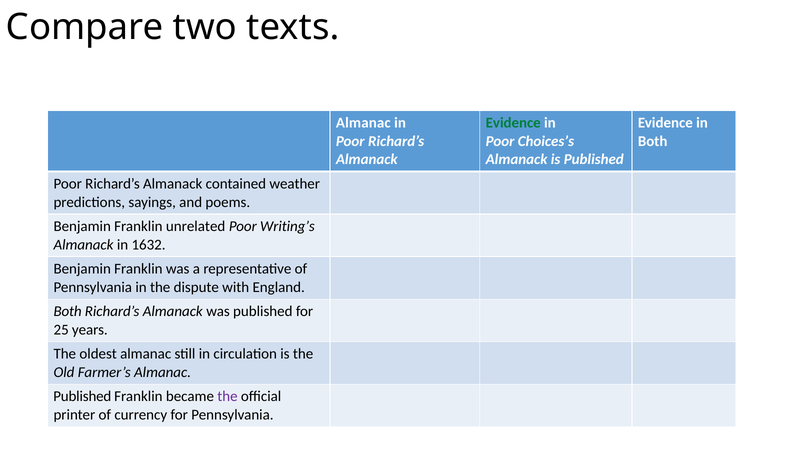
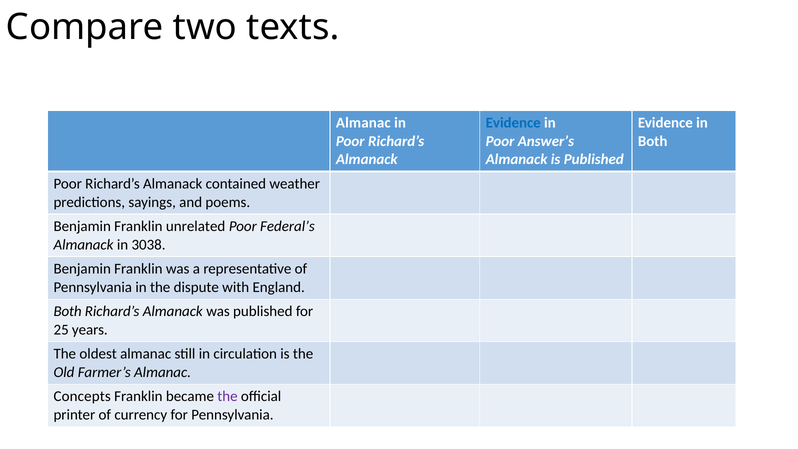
Evidence colour: green -> blue (513, 123)
Choices’s: Choices’s -> Answer’s (546, 141)
Writing’s: Writing’s -> Federal’s (287, 226)
1632: 1632 -> 3038 (149, 245)
Published: Published -> Concepts (82, 396)
